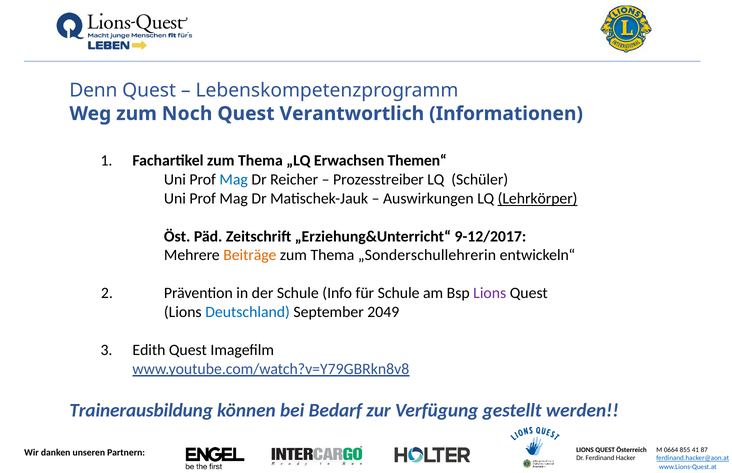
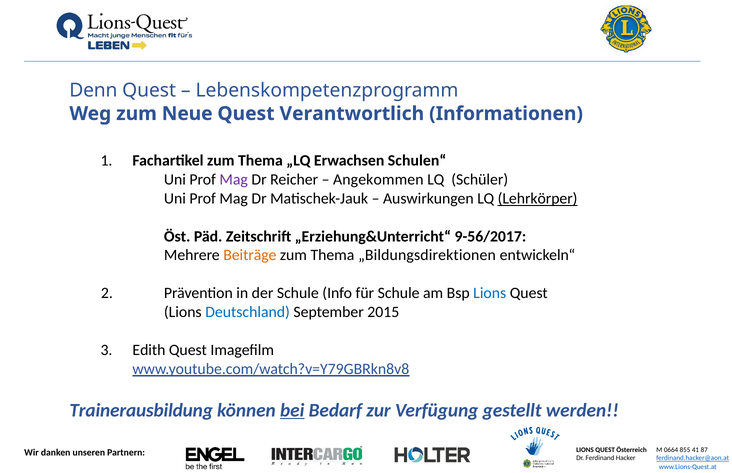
Noch: Noch -> Neue (187, 114)
Themen“: Themen“ -> Schulen“ (417, 160)
Mag colour: blue -> purple (234, 179)
Prozesstreiber: Prozesstreiber -> Angekommen (378, 179)
9-12/2017: 9-12/2017 -> 9-56/2017 (490, 236)
„Sonderschullehrerin: „Sonderschullehrerin -> „Bildungsdirektionen (427, 255)
Lions colour: purple -> blue (490, 293)
2049: 2049 -> 2015 (383, 312)
bei underline: none -> present (292, 410)
